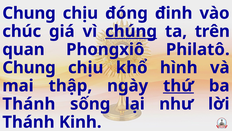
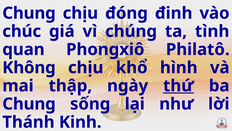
chúng underline: present -> none (131, 31)
trên: trên -> tình (212, 31)
Chung: Chung -> Không (29, 67)
Thánh: Thánh -> Chung (29, 104)
